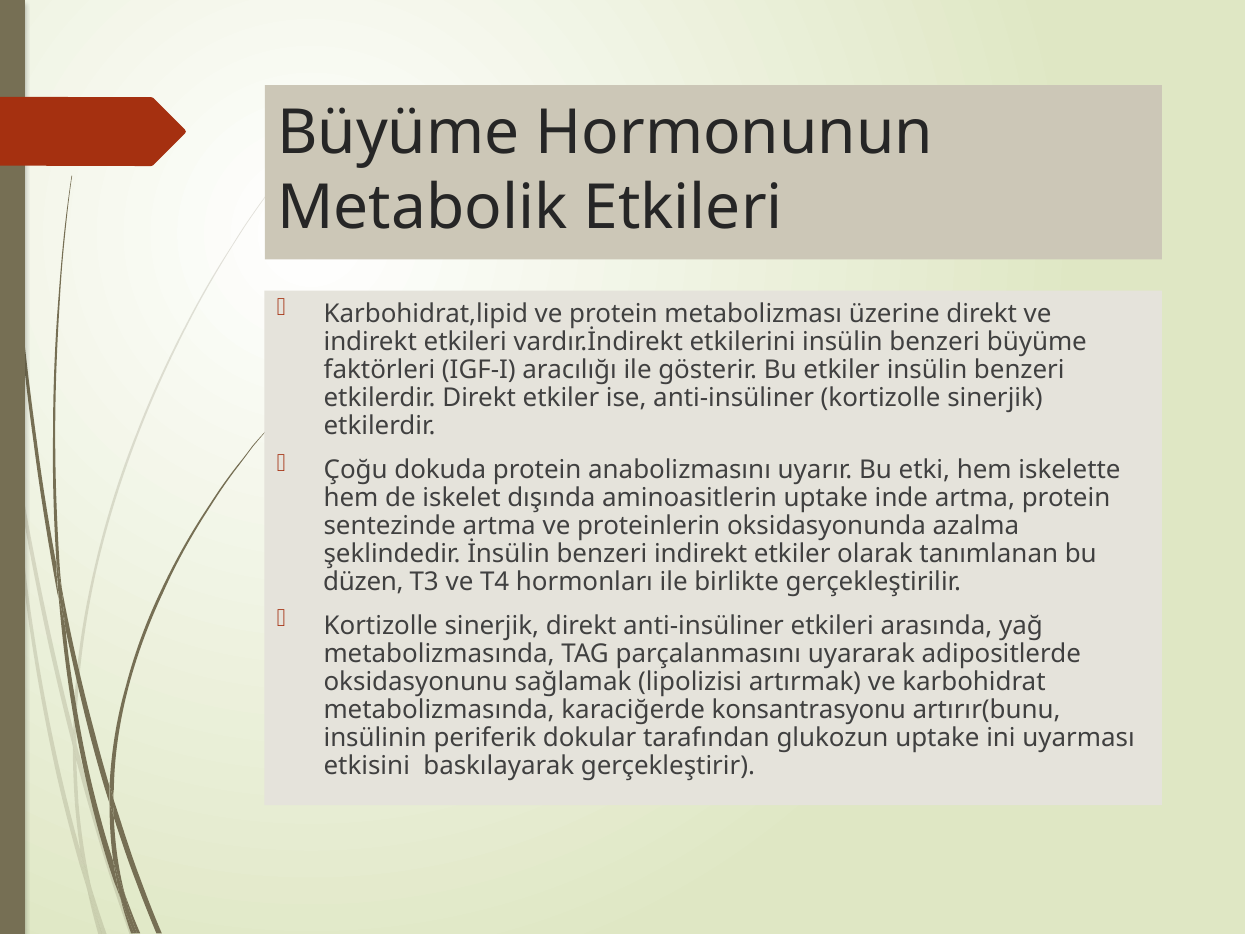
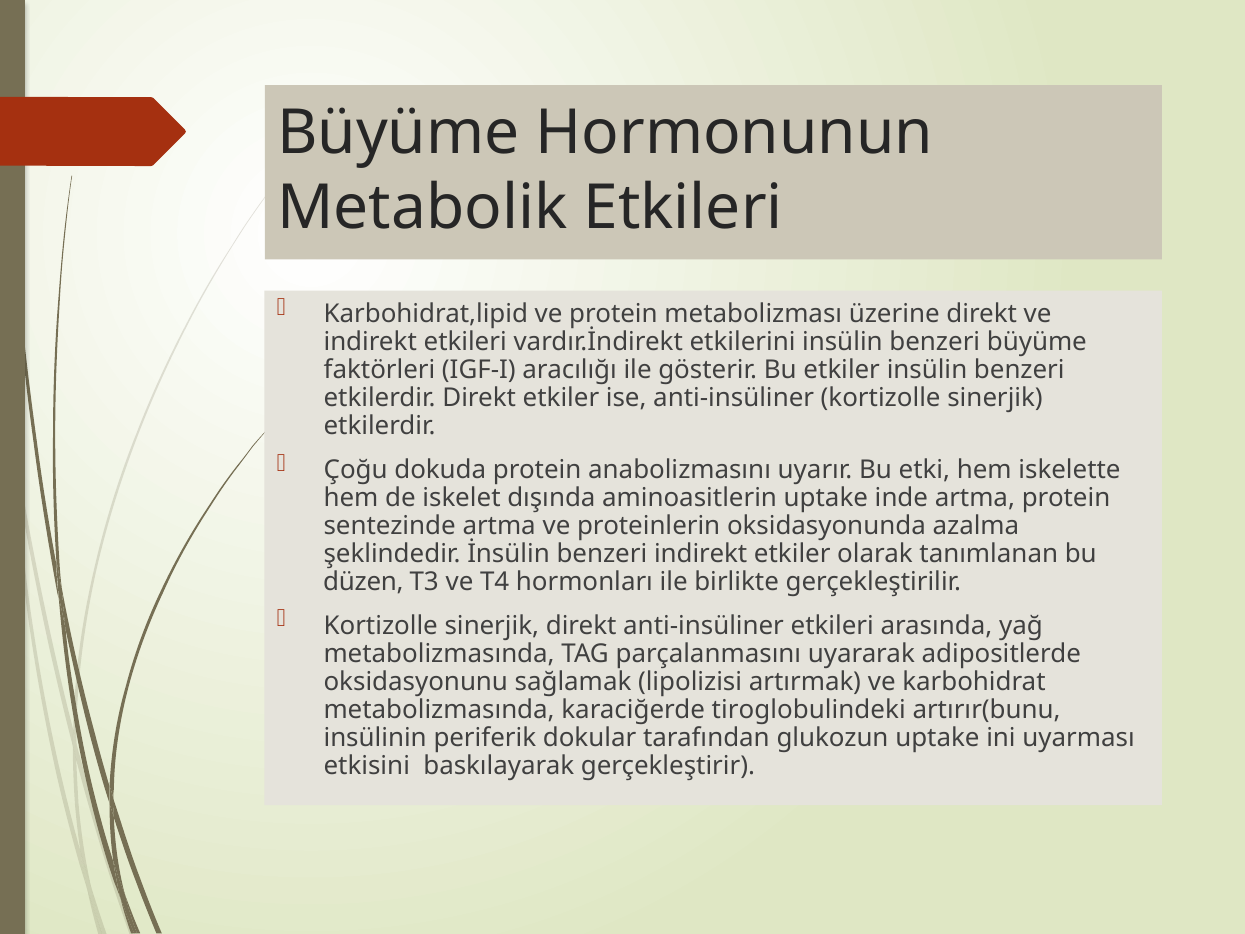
konsantrasyonu: konsantrasyonu -> tiroglobulindeki (809, 710)
